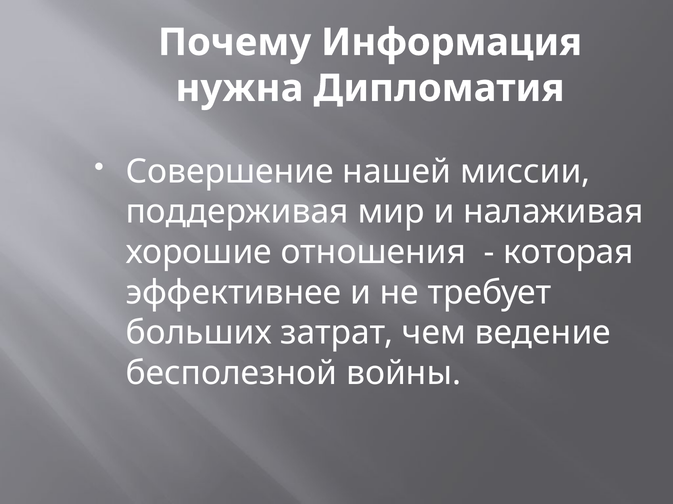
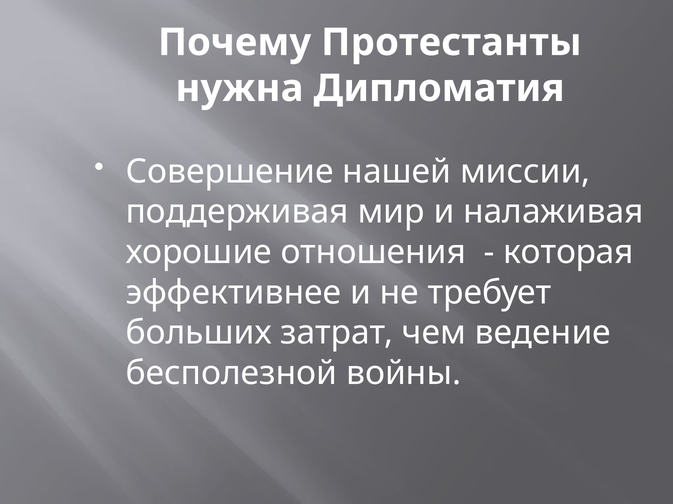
Информация: Информация -> Протестанты (451, 42)
